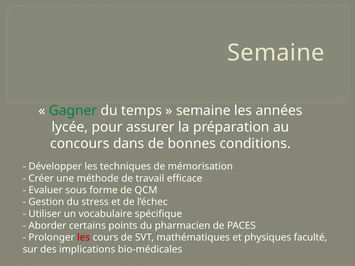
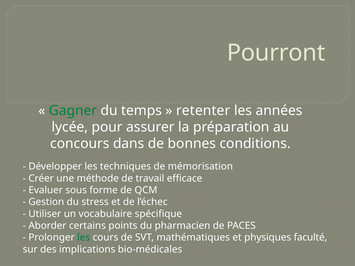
Semaine: Semaine -> Pourront (276, 53)
semaine: semaine -> retenter (203, 111)
les colour: red -> green (84, 238)
